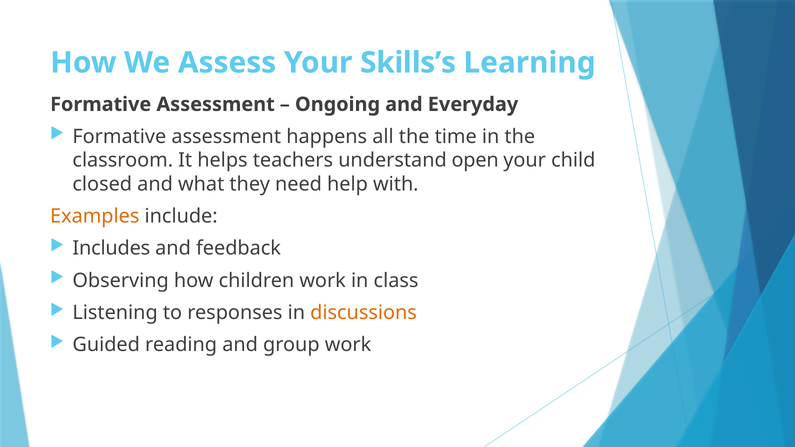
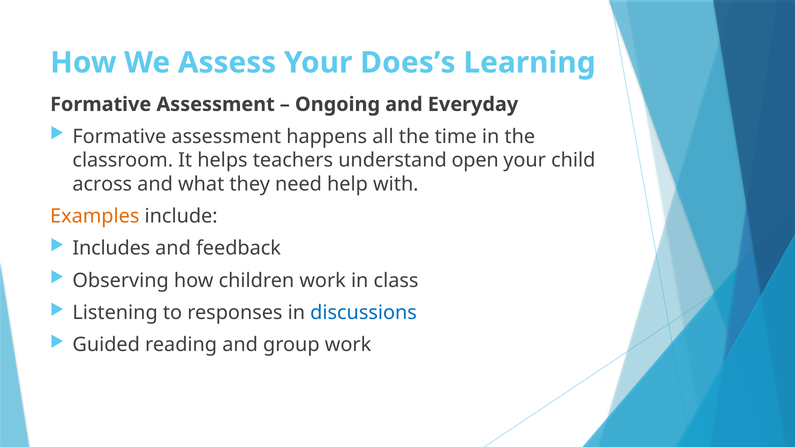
Skills’s: Skills’s -> Does’s (408, 63)
closed: closed -> across (102, 184)
discussions colour: orange -> blue (364, 313)
